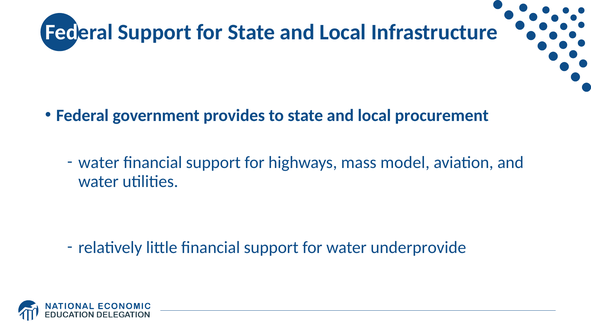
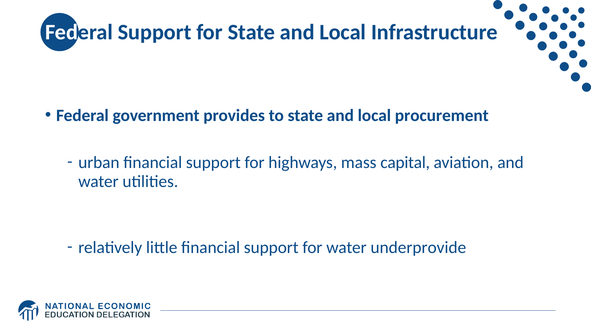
water: water -> urban (99, 163)
model: model -> capital (405, 163)
